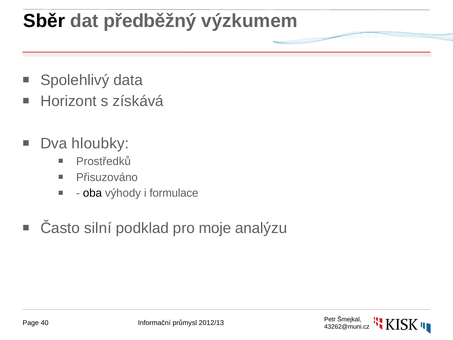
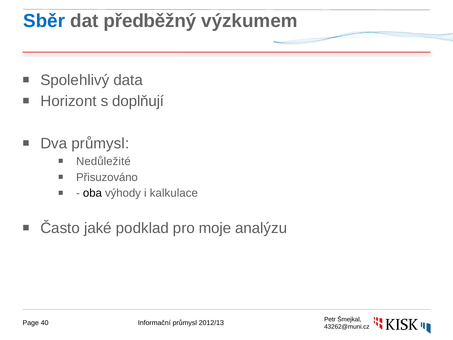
Sběr colour: black -> blue (44, 21)
získává: získává -> doplňují (138, 101)
Dva hloubky: hloubky -> průmysl (100, 144)
Prostředků: Prostředků -> Nedůležité (103, 161)
formulace: formulace -> kalkulace (174, 193)
silní: silní -> jaké (98, 228)
